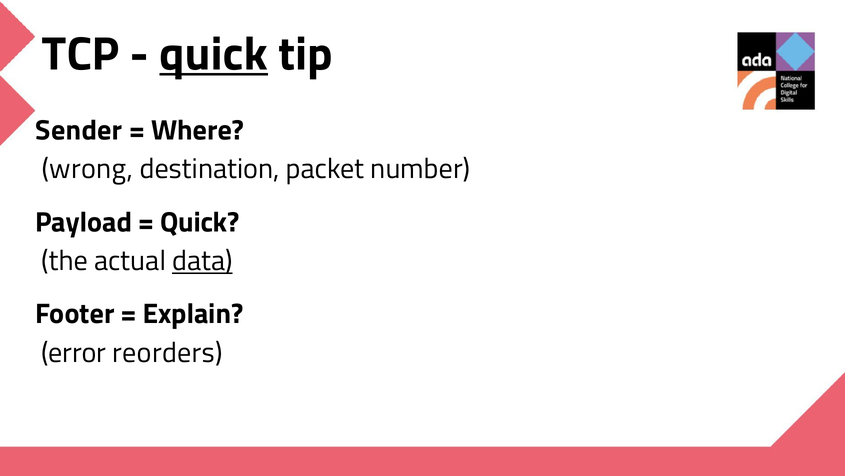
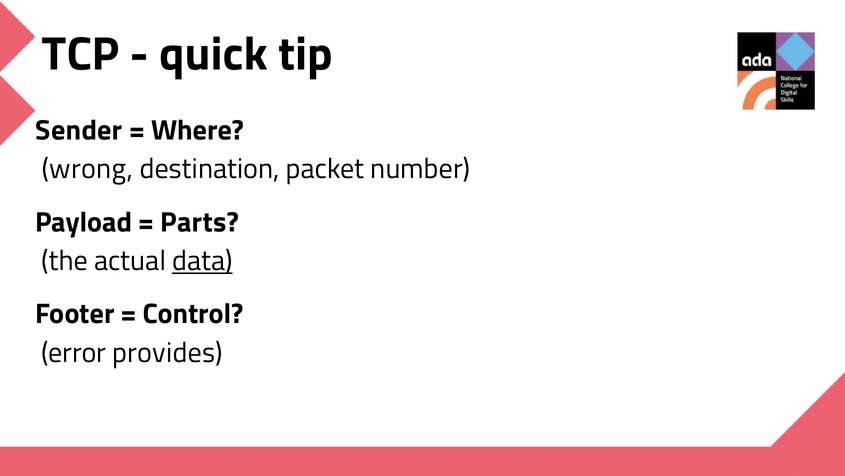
quick underline: present -> none (214, 54)
Quick: Quick -> Parts (200, 222)
Explain: Explain -> Control (193, 314)
reorders: reorders -> provides (168, 353)
